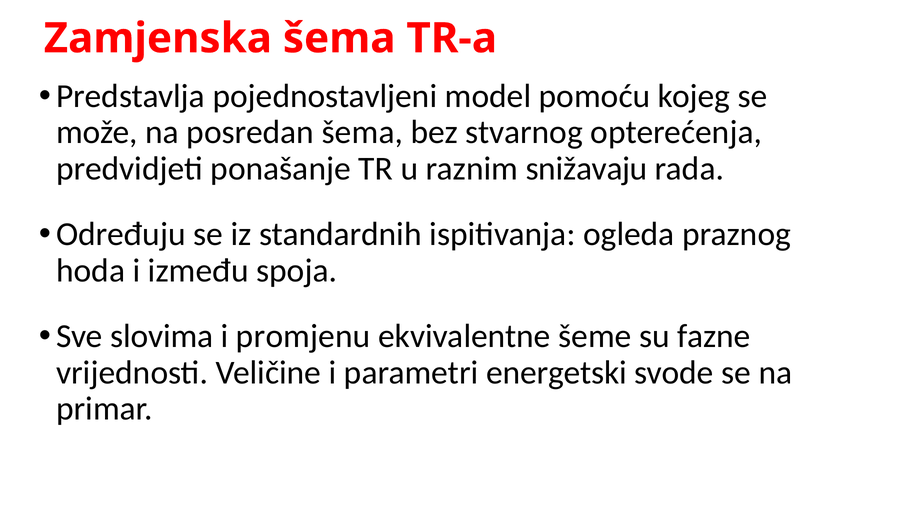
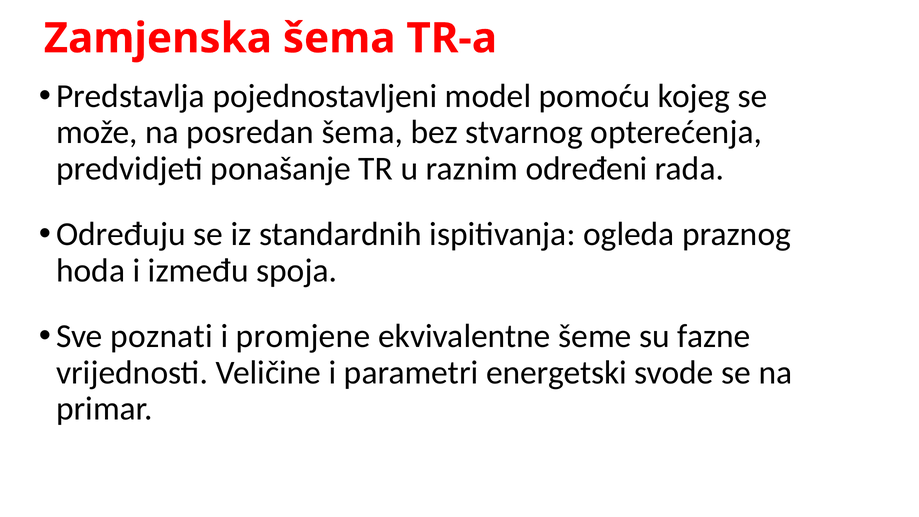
snižavaju: snižavaju -> određeni (587, 169)
slovima: slovima -> poznati (162, 336)
promjenu: promjenu -> promjene (303, 336)
